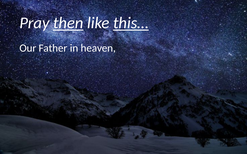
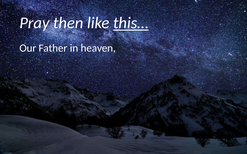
then underline: present -> none (68, 23)
